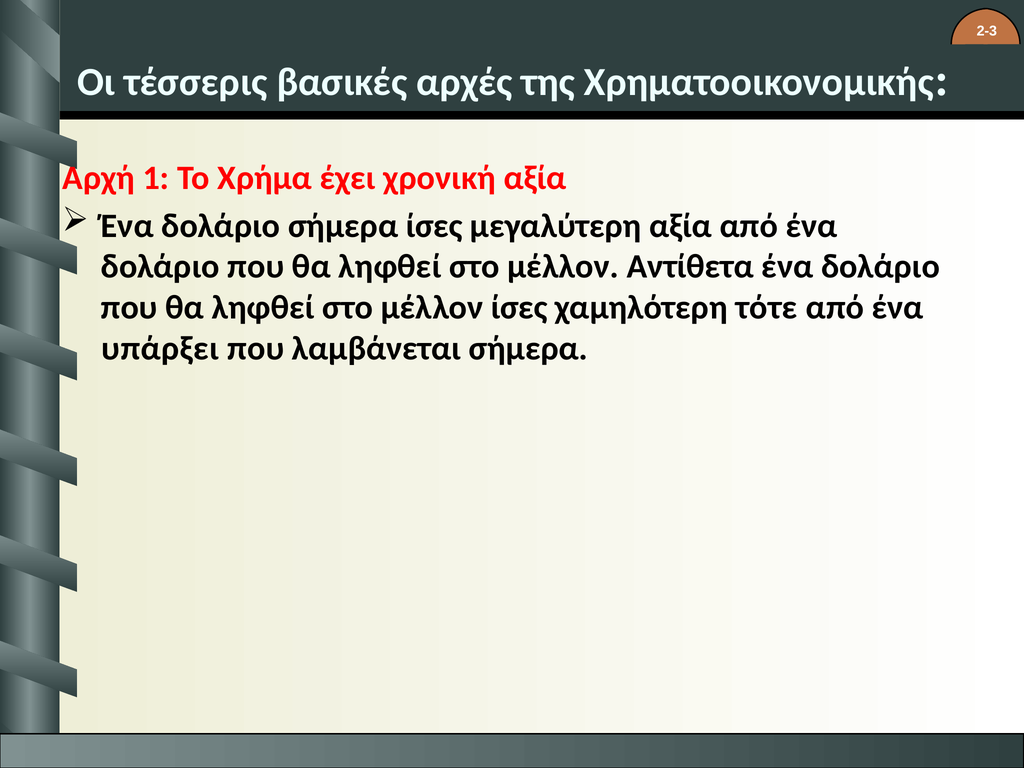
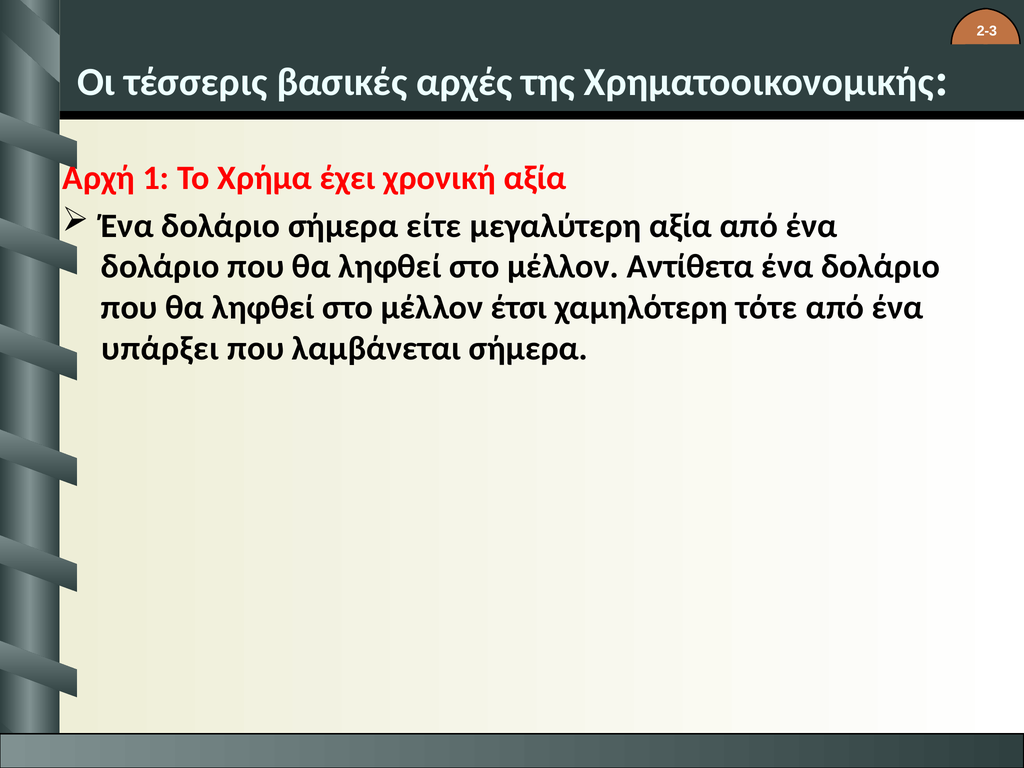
σήμερα ίσες: ίσες -> είτε (434, 226)
μέλλον ίσες: ίσες -> έτσι (519, 308)
